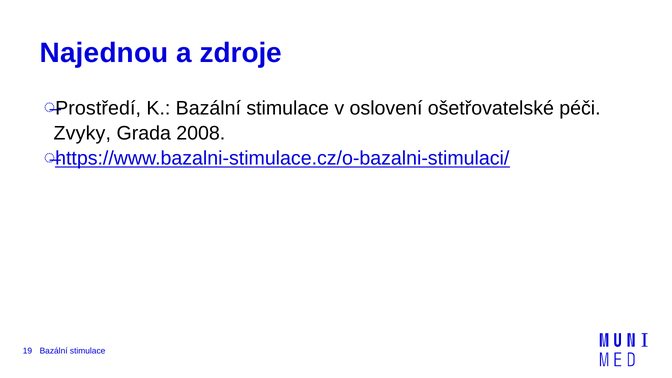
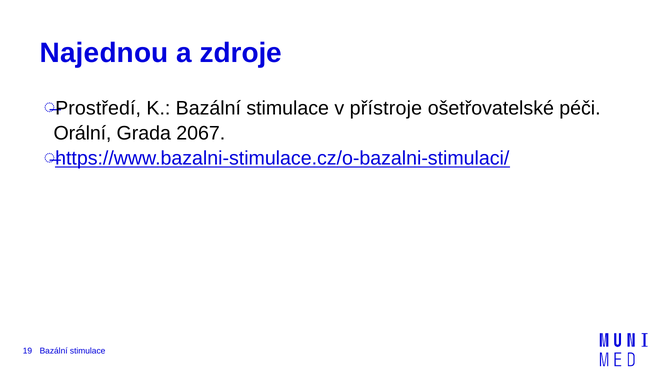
oslovení: oslovení -> přístroje (386, 108)
Zvyky: Zvyky -> Orální (82, 133)
2008: 2008 -> 2067 (201, 133)
